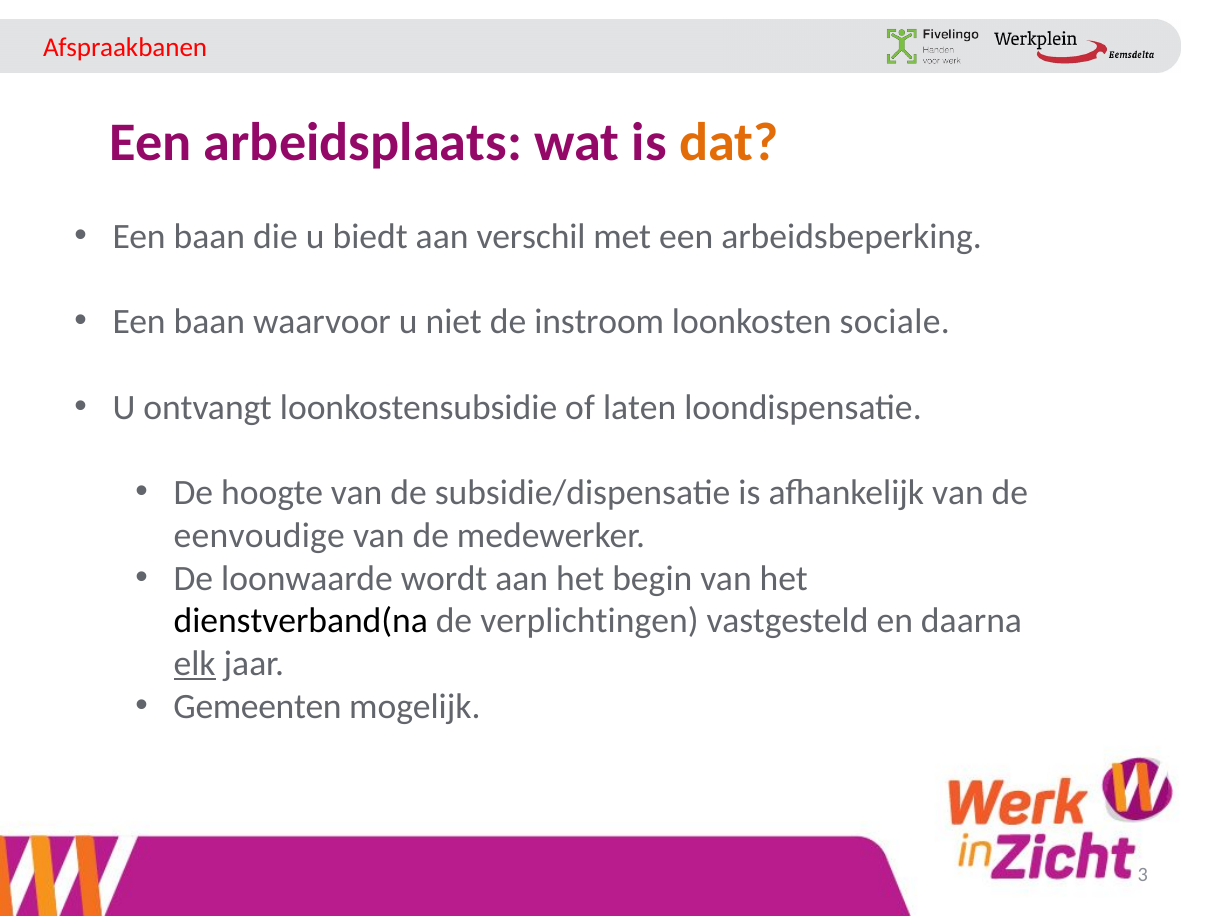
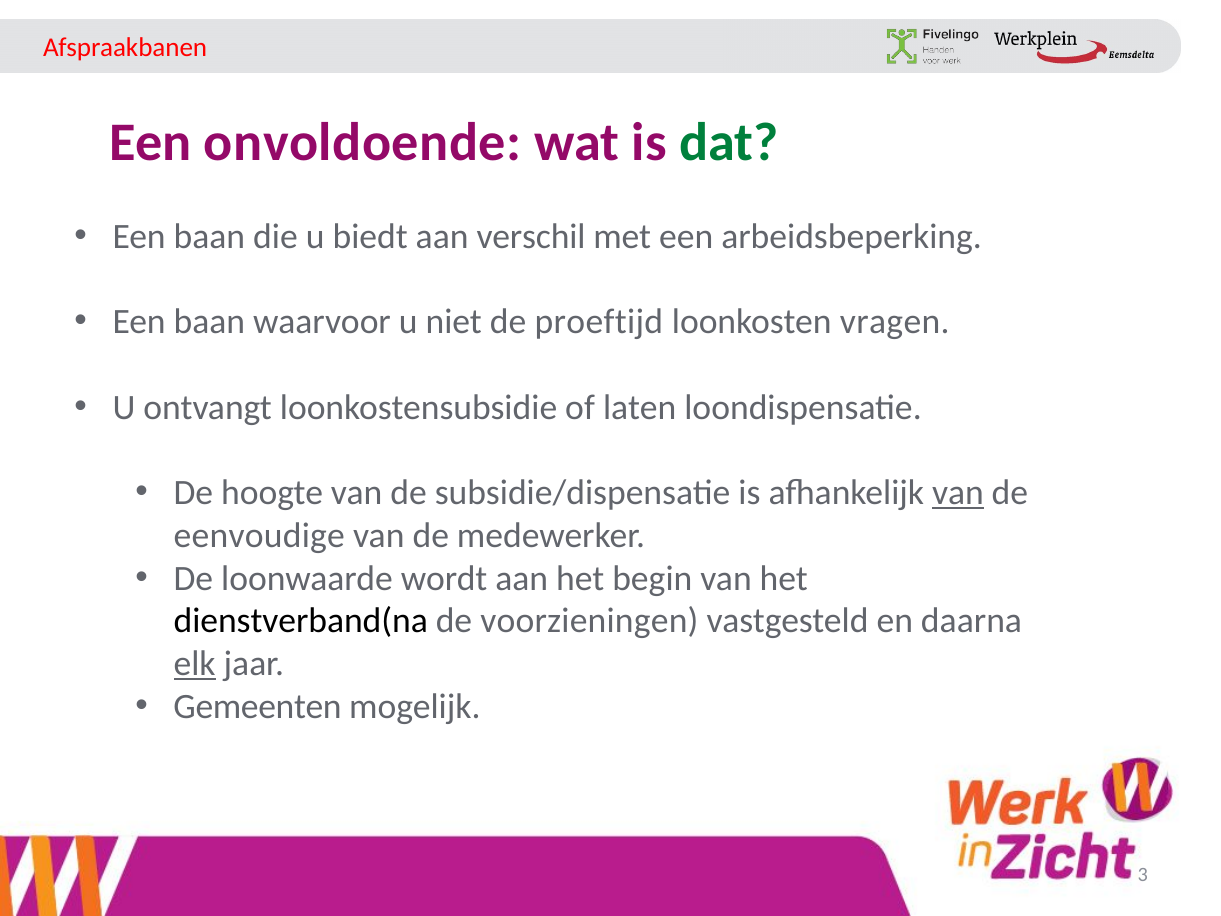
arbeidsplaats: arbeidsplaats -> onvoldoende (363, 143)
dat colour: orange -> green (729, 143)
instroom: instroom -> proeftijd (599, 322)
sociale: sociale -> vragen (895, 322)
van underline: none -> present (958, 493)
verplichtingen: verplichtingen -> voorzieningen (589, 621)
